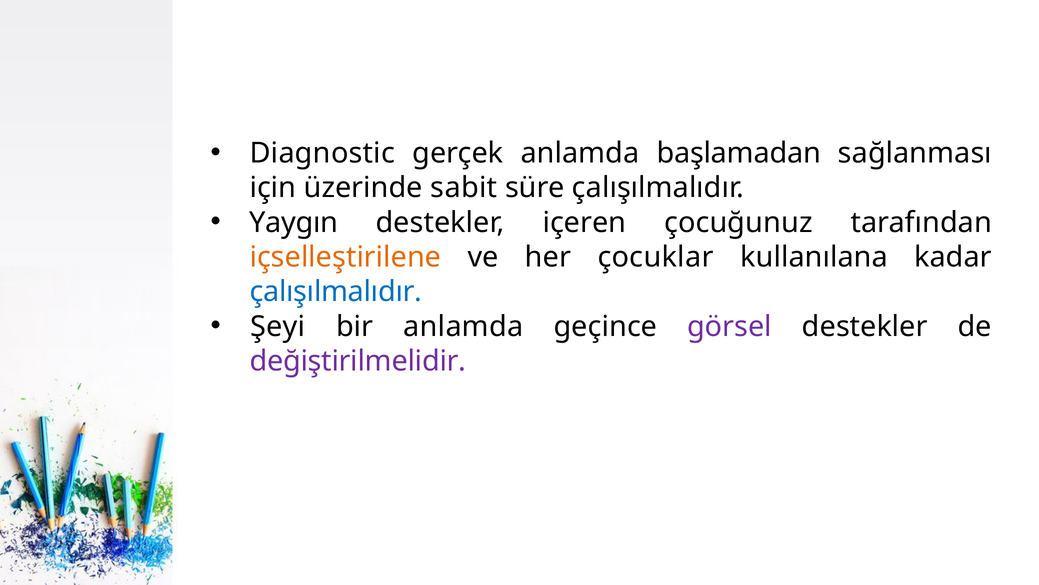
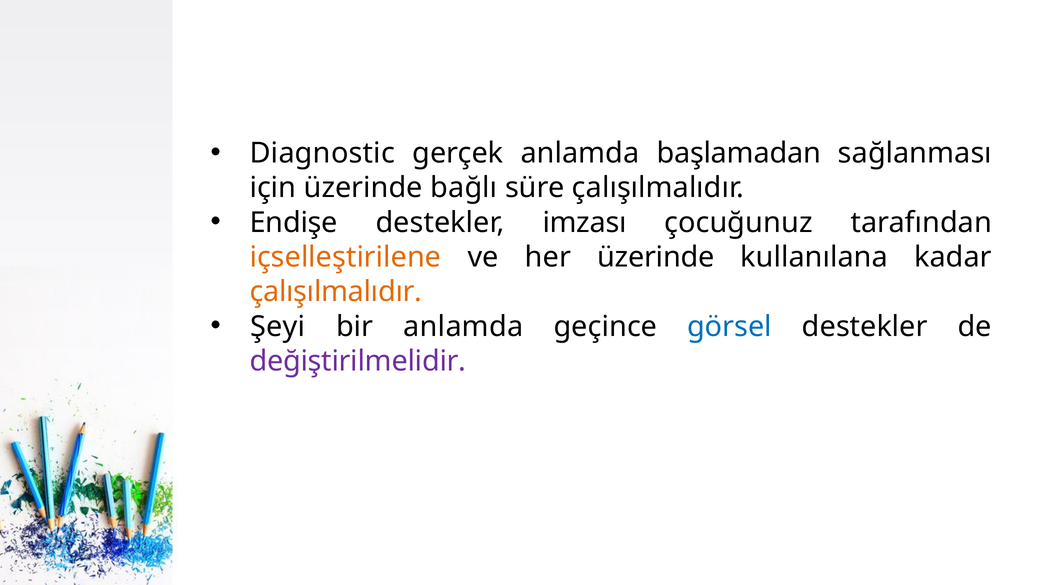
sabit: sabit -> bağlı (464, 188)
Yaygın: Yaygın -> Endişe (294, 222)
içeren: içeren -> imzası (585, 222)
her çocuklar: çocuklar -> üzerinde (656, 257)
çalışılmalıdır colour: blue -> orange (336, 292)
görsel colour: purple -> blue (729, 326)
